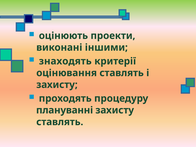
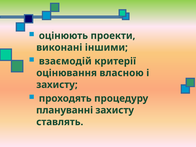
знаходять: знаходять -> взаємодій (65, 61)
оцінювання ставлять: ставлять -> власною (122, 73)
